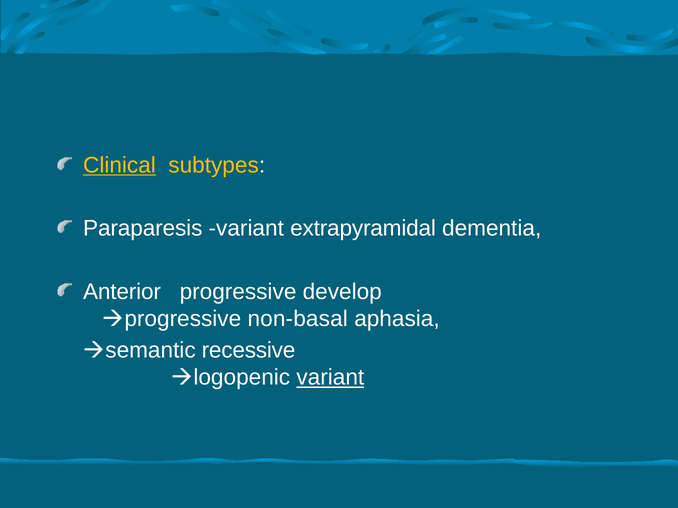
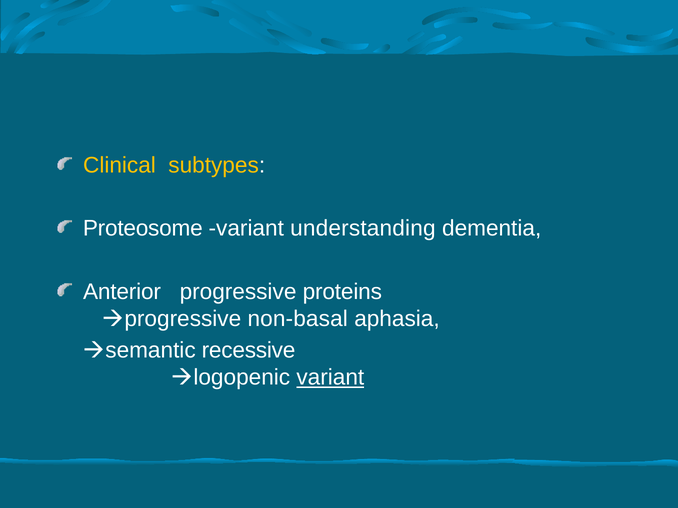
Clinical underline: present -> none (119, 165)
Paraparesis: Paraparesis -> Proteosome (143, 229)
extrapyramidal: extrapyramidal -> understanding (363, 229)
develop: develop -> proteins (342, 292)
